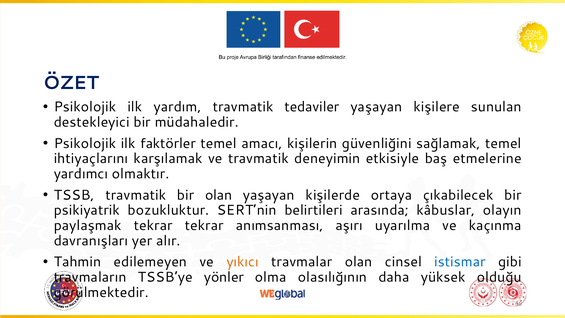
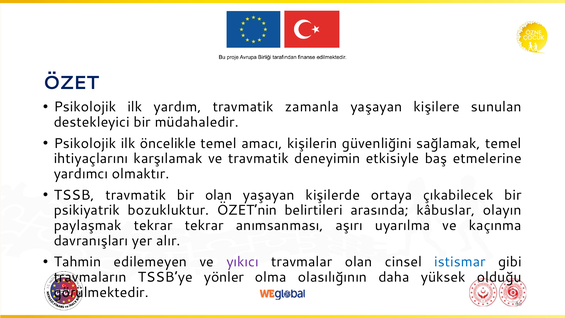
tedaviler: tedaviler -> zamanla (312, 107)
faktörler: faktörler -> öncelikle (168, 143)
SERT’nin: SERT’nin -> ÖZET’nin (247, 210)
yıkıcı colour: orange -> purple (243, 262)
